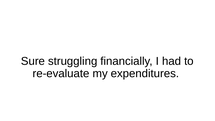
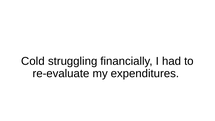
Sure: Sure -> Cold (33, 61)
